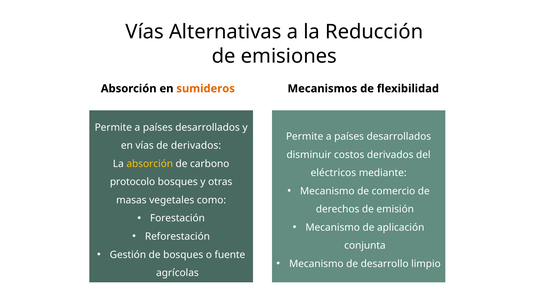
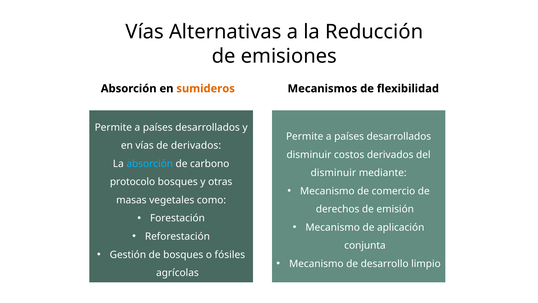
absorción colour: yellow -> light blue (150, 164)
eléctricos: eléctricos -> disminuir (333, 173)
fuente: fuente -> fósiles (230, 254)
